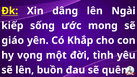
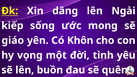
Khắp: Khắp -> Khôn (80, 40)
